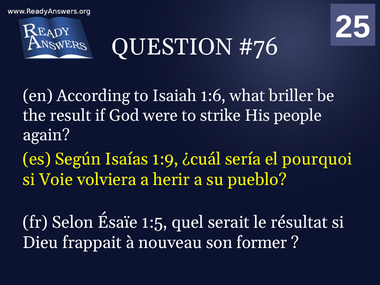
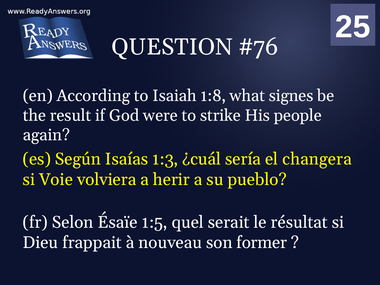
1:6: 1:6 -> 1:8 (213, 96)
briller: briller -> signes (291, 96)
1:9: 1:9 -> 1:3 (165, 159)
pourquoi: pourquoi -> changera (317, 159)
